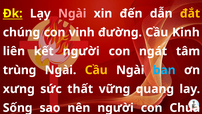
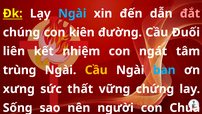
Ngài colour: pink -> light blue (72, 13)
đắt colour: yellow -> pink (190, 13)
vinh: vinh -> kiên (82, 32)
Kinh: Kinh -> Đuối (186, 32)
kết người: người -> nhiệm (81, 51)
vững quang: quang -> chứng (155, 89)
